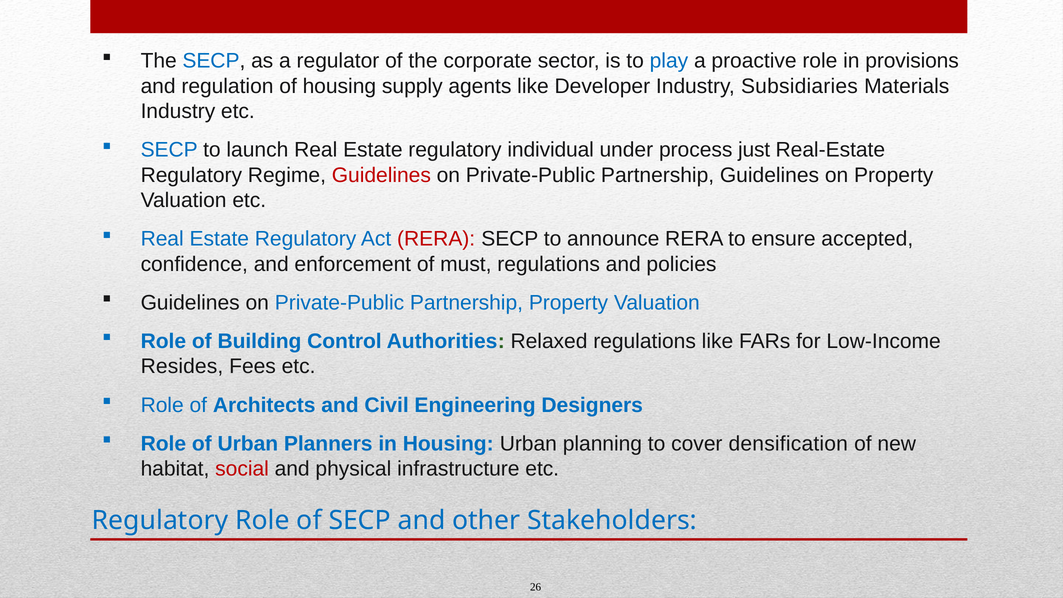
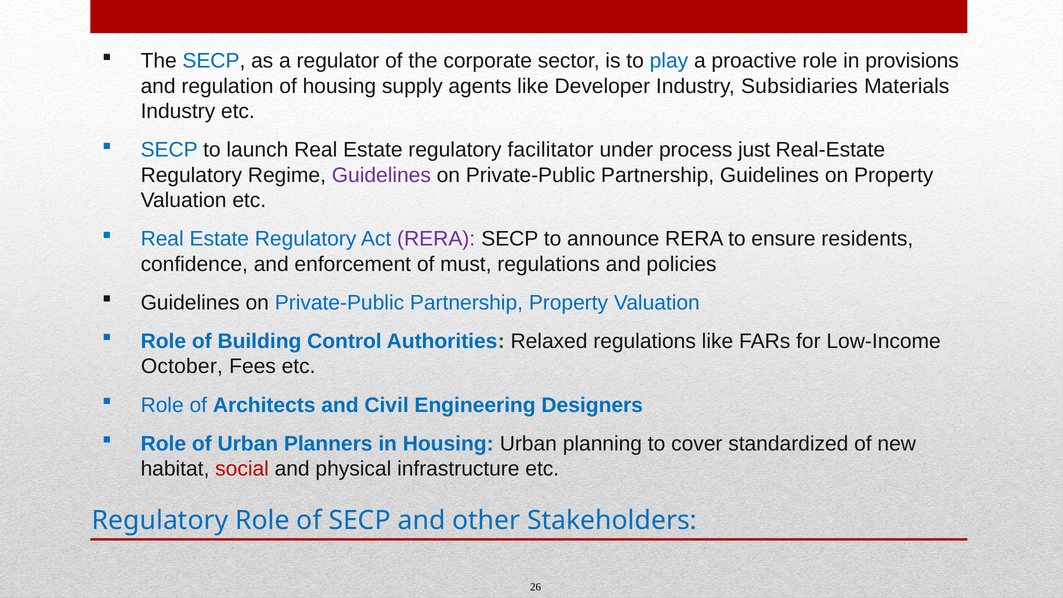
individual: individual -> facilitator (551, 150)
Guidelines colour: red -> purple (381, 175)
RERA colour: red -> purple (436, 239)
accepted: accepted -> residents (867, 239)
Resides: Resides -> October (182, 367)
densification: densification -> standardized (788, 444)
